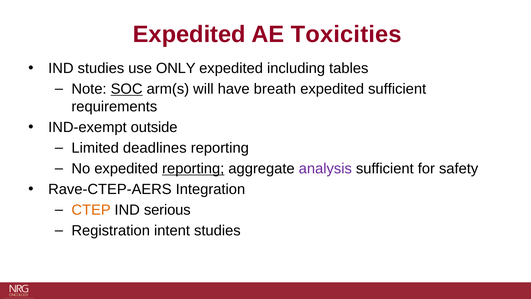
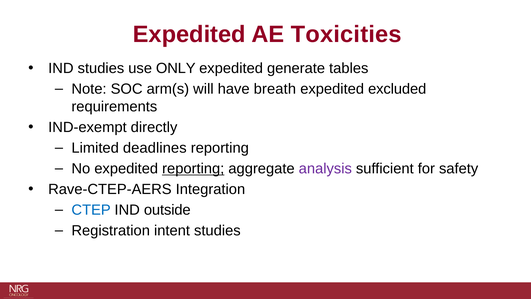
including: including -> generate (296, 68)
SOC underline: present -> none (127, 89)
expedited sufficient: sufficient -> excluded (397, 89)
outside: outside -> directly (154, 127)
CTEP colour: orange -> blue (91, 210)
serious: serious -> outside (167, 210)
